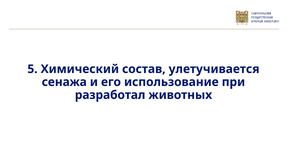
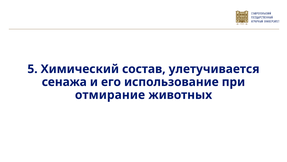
разработал: разработал -> отмирание (110, 95)
